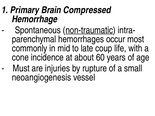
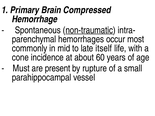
coup: coup -> itself (104, 48)
injuries: injuries -> present (58, 69)
neoangiogenesis: neoangiogenesis -> parahippocampal (42, 78)
